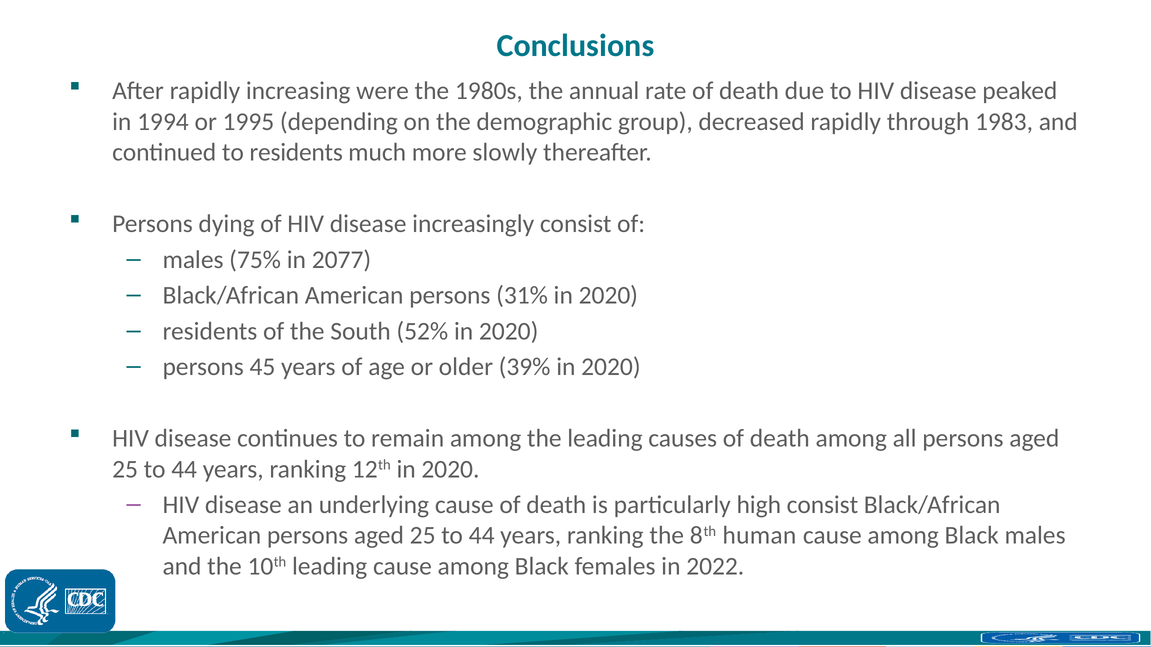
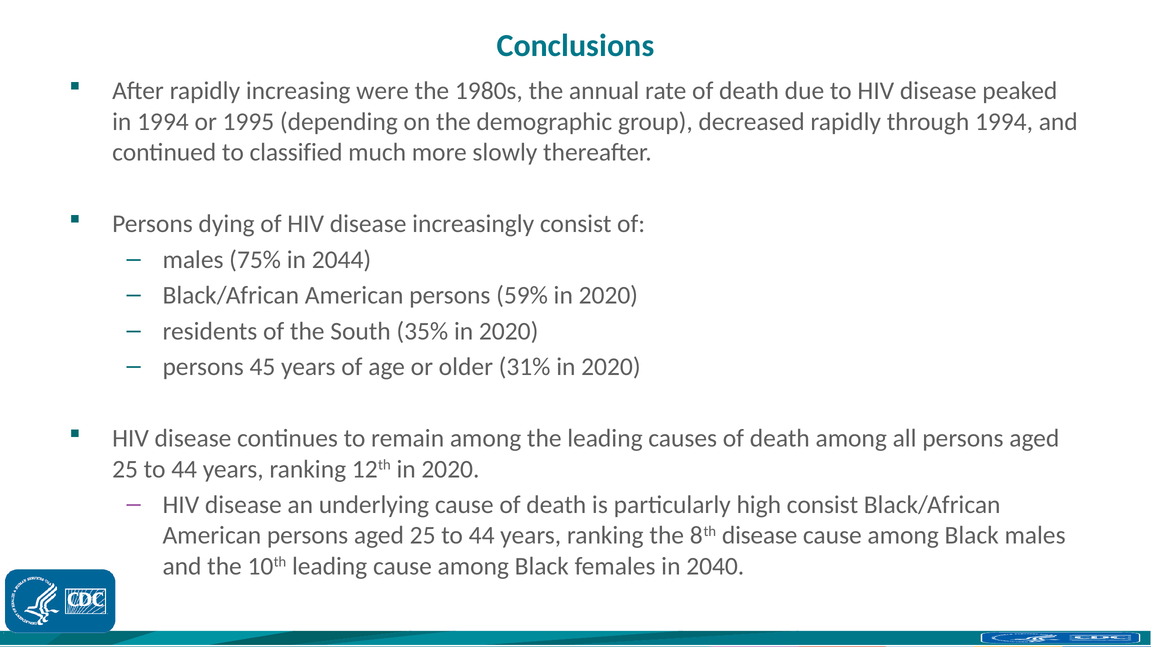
through 1983: 1983 -> 1994 (1004, 122)
to residents: residents -> classified (296, 152)
2077: 2077 -> 2044 (341, 260)
31%: 31% -> 59% (522, 296)
52%: 52% -> 35% (422, 331)
39%: 39% -> 31% (525, 367)
8th human: human -> disease (760, 536)
2022: 2022 -> 2040 (715, 567)
